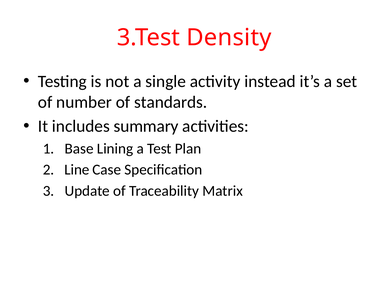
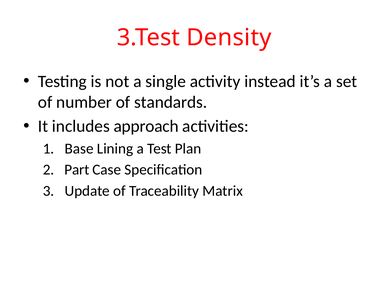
summary: summary -> approach (146, 127)
Line: Line -> Part (77, 170)
